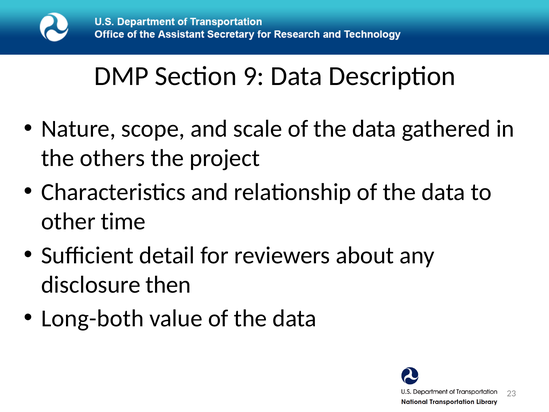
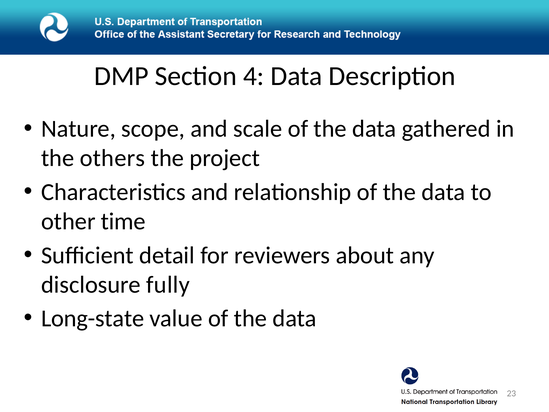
9: 9 -> 4 (254, 76)
then: then -> fully (168, 284)
Long-both: Long-both -> Long-state (93, 318)
